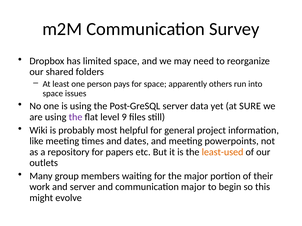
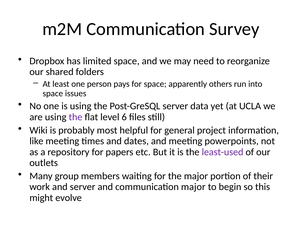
SURE: SURE -> UCLA (250, 106)
9: 9 -> 6 (124, 117)
least-used colour: orange -> purple (223, 152)
